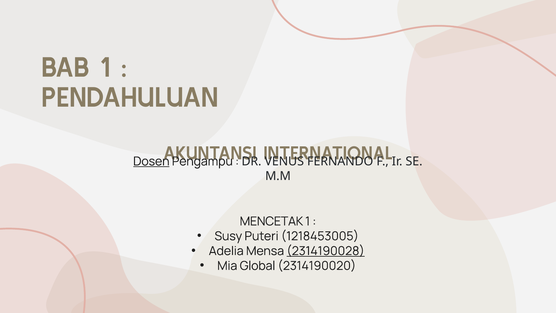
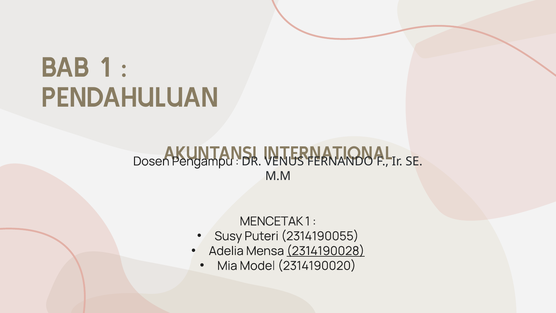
Dosen underline: present -> none (151, 161)
1218453005: 1218453005 -> 2314190055 (320, 236)
Global: Global -> Model (257, 266)
